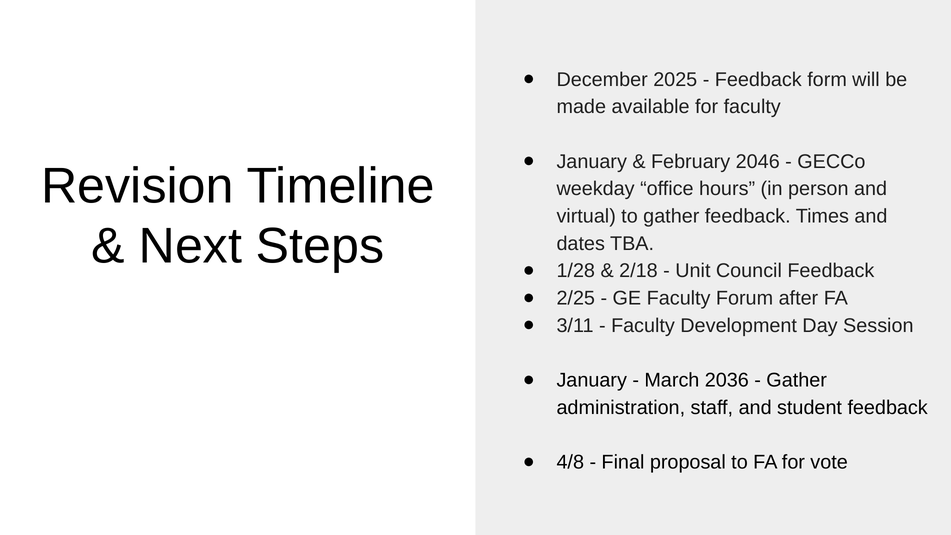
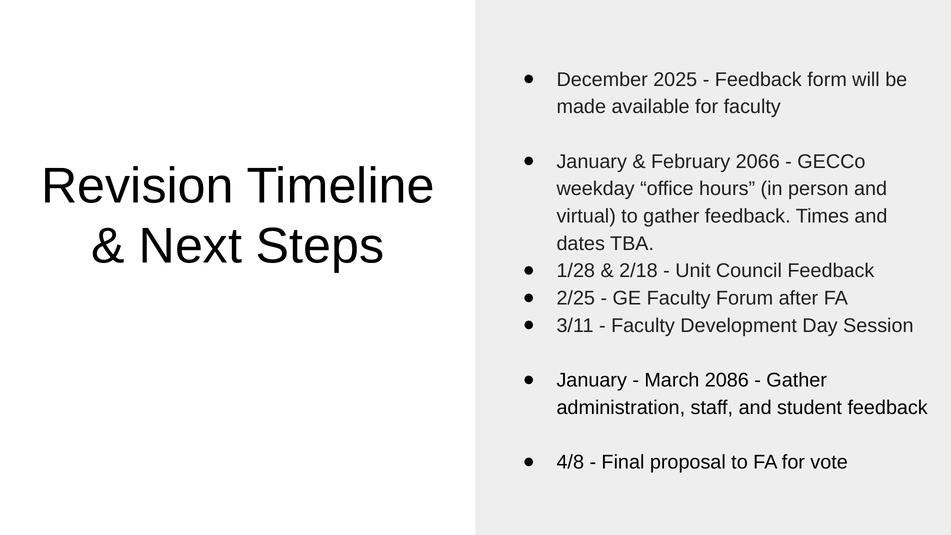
2046: 2046 -> 2066 (758, 162)
2036: 2036 -> 2086 (727, 380)
